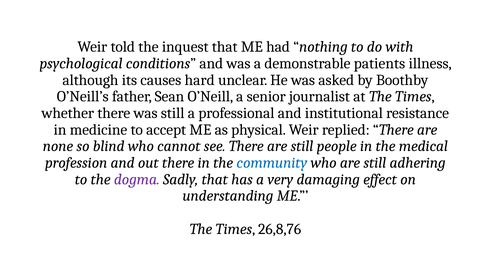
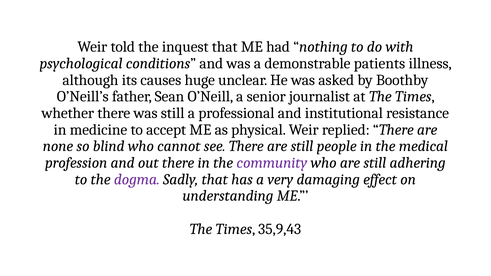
hard: hard -> huge (200, 80)
community colour: blue -> purple (272, 163)
26,8,76: 26,8,76 -> 35,9,43 (280, 229)
